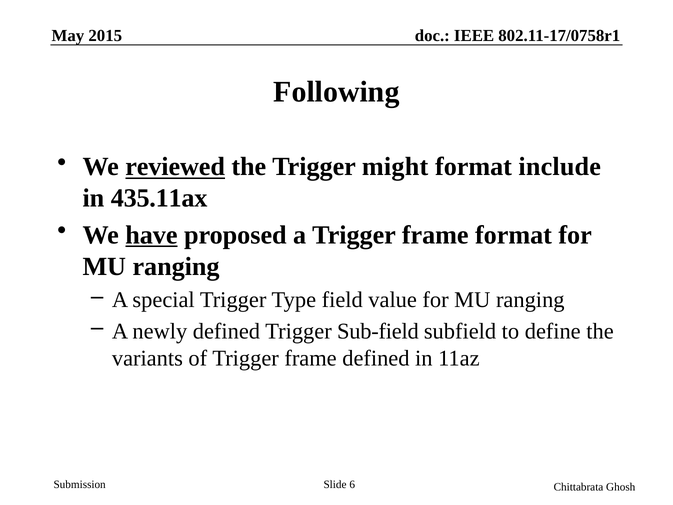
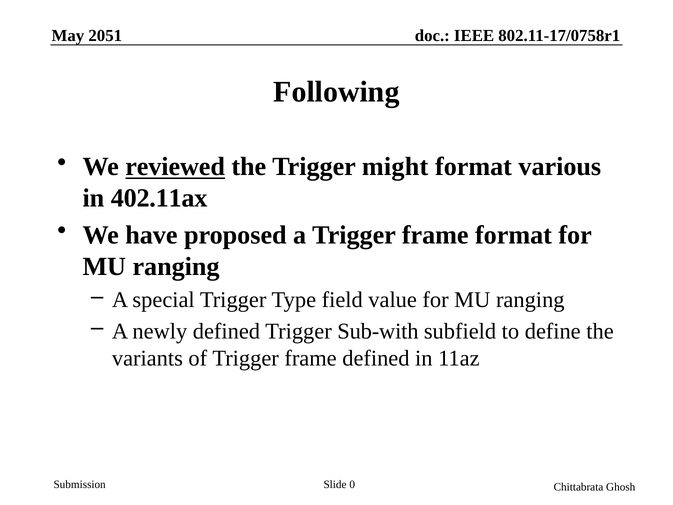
2015: 2015 -> 2051 (105, 36)
include: include -> various (560, 167)
435.11ax: 435.11ax -> 402.11ax (159, 198)
have underline: present -> none (151, 235)
Sub-field: Sub-field -> Sub-with (378, 331)
6: 6 -> 0 (352, 484)
